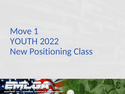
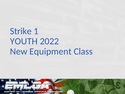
Move: Move -> Strike (21, 31)
Positioning: Positioning -> Equipment (50, 51)
